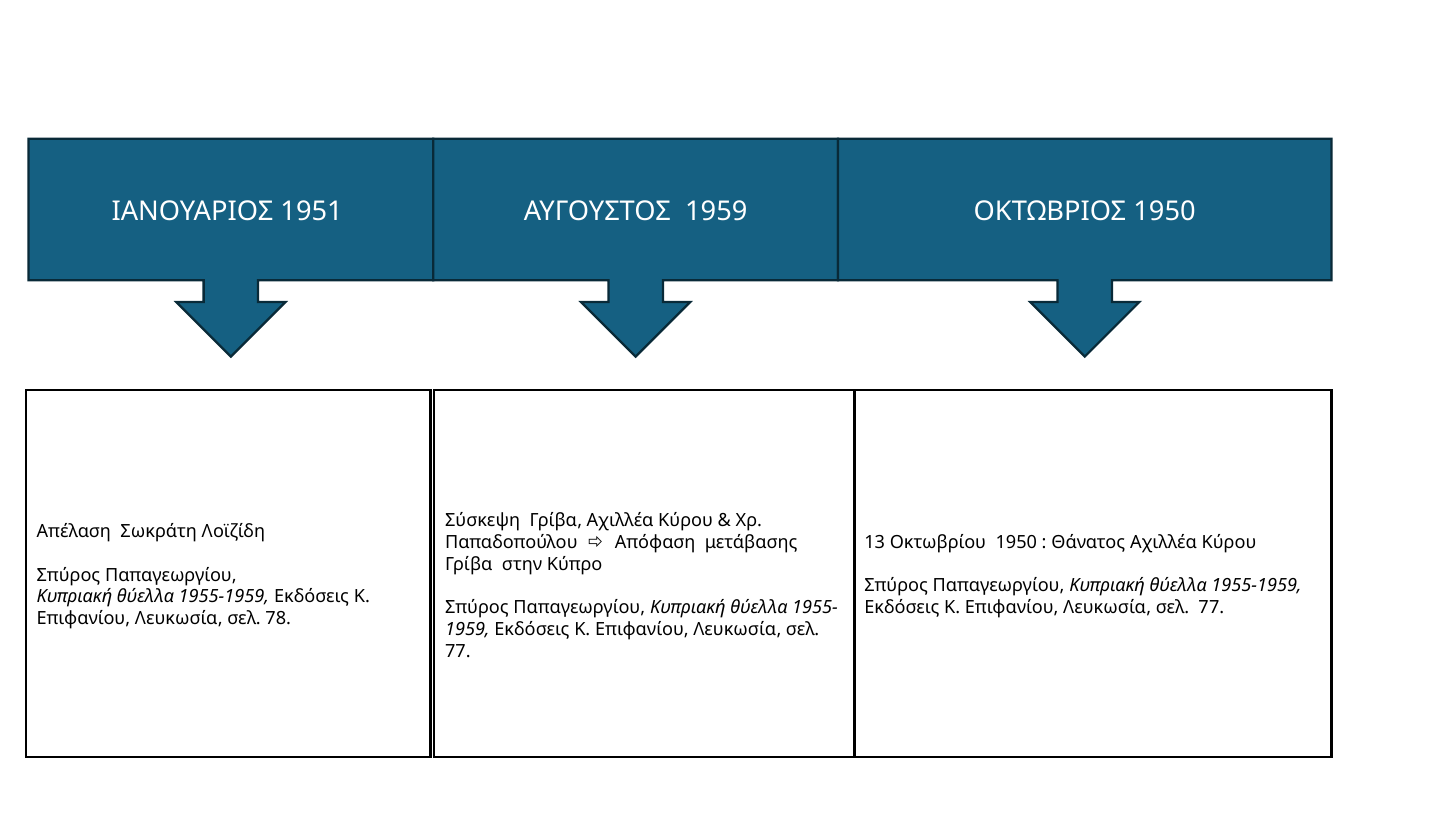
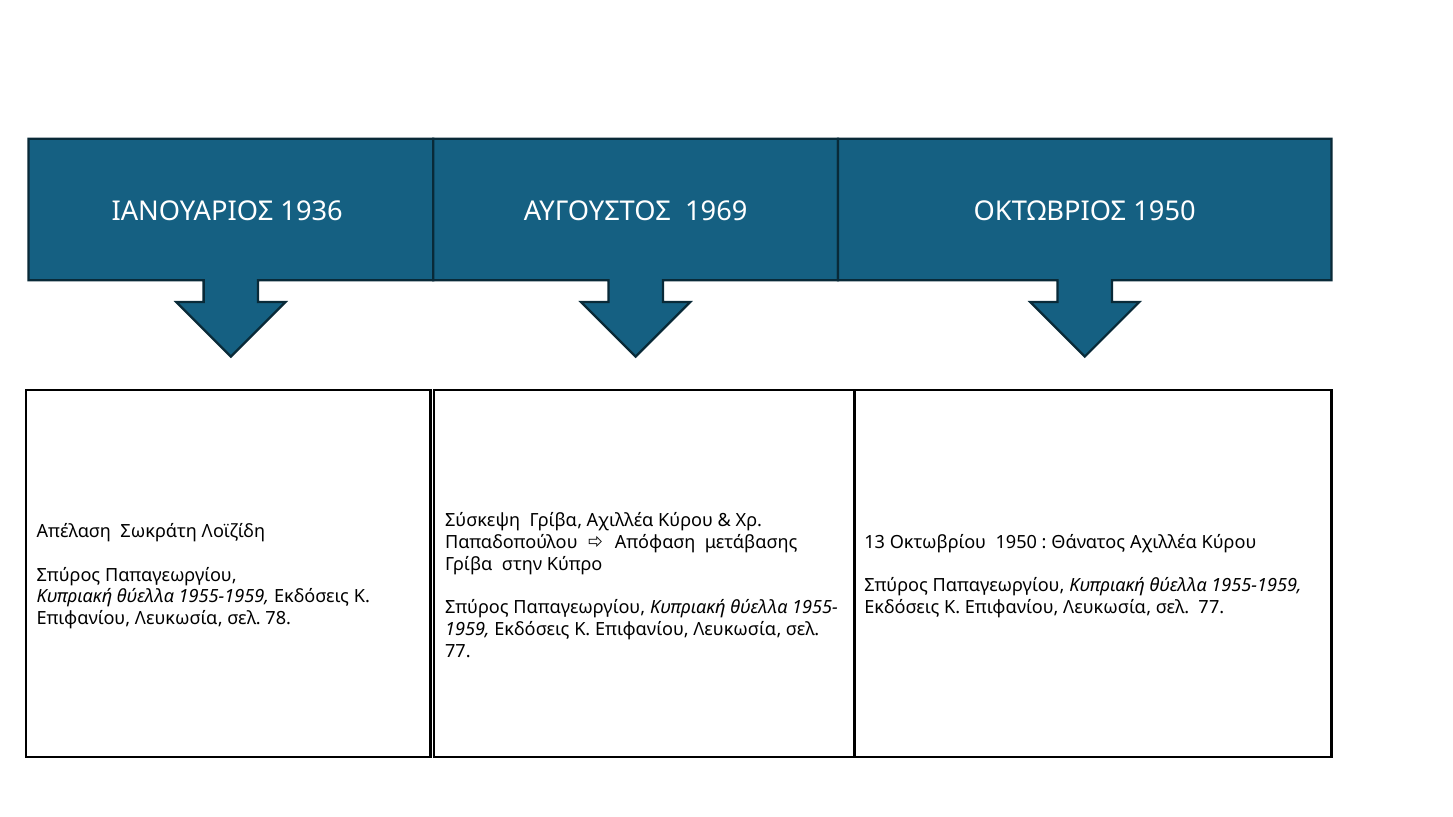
1951: 1951 -> 1936 (312, 211)
ΑΥΓΟΥΣΤΟΣ 1959: 1959 -> 1969 (716, 211)
